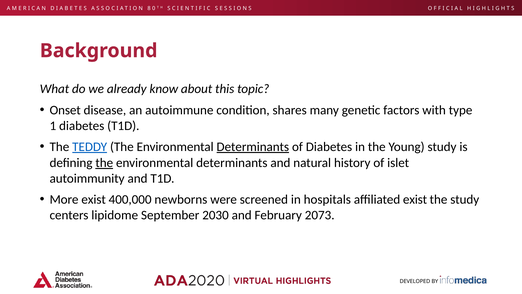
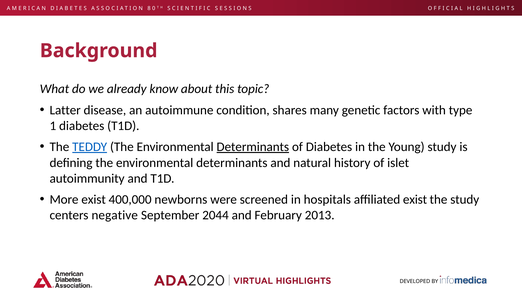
Onset: Onset -> Latter (65, 110)
the underline: present -> none (104, 163)
lipidome: lipidome -> negative (115, 215)
2030: 2030 -> 2044 (215, 215)
2073: 2073 -> 2013 (320, 215)
